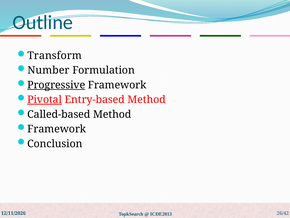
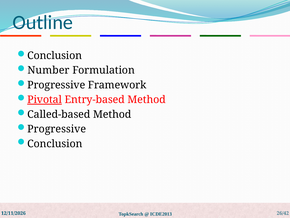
Transform: Transform -> Conclusion (55, 56)
Progressive underline: present -> none (56, 85)
Framework: Framework -> Progressive (57, 129)
